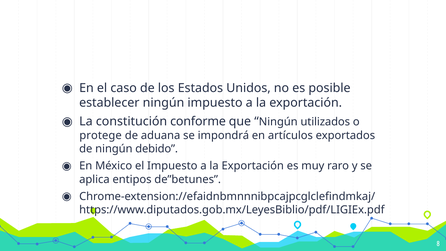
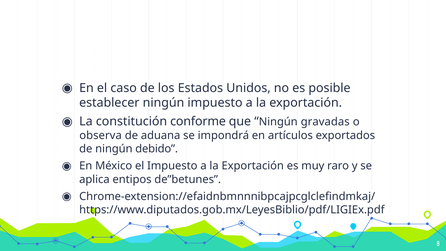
utilizados: utilizados -> gravadas (325, 122)
protege: protege -> observa (101, 135)
